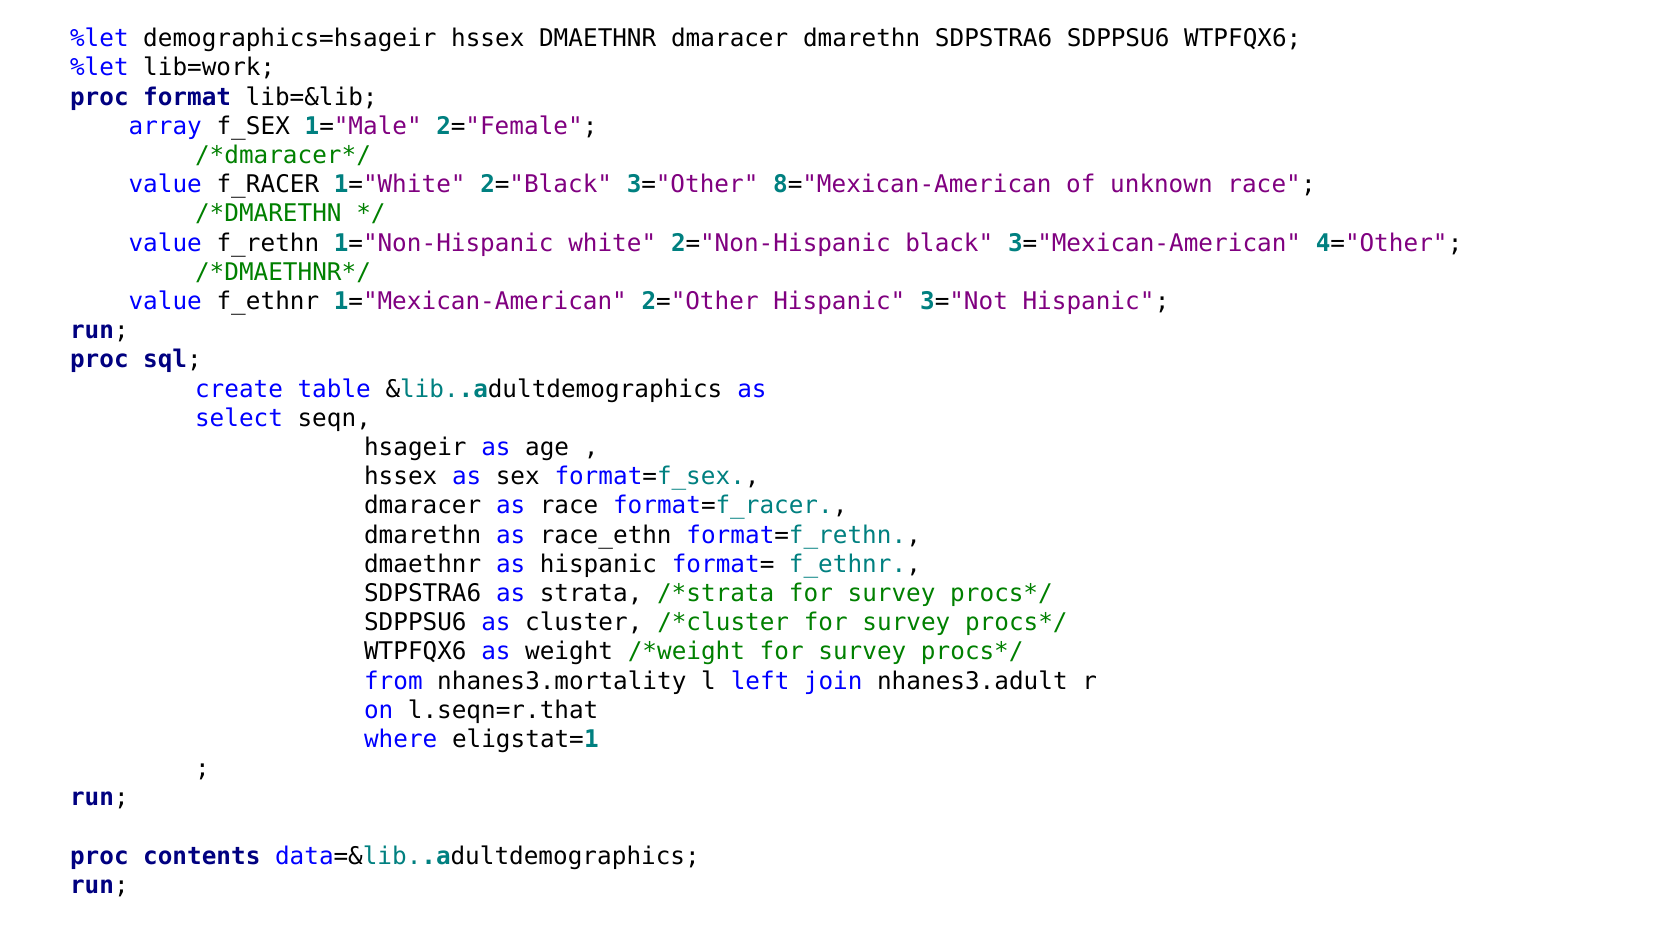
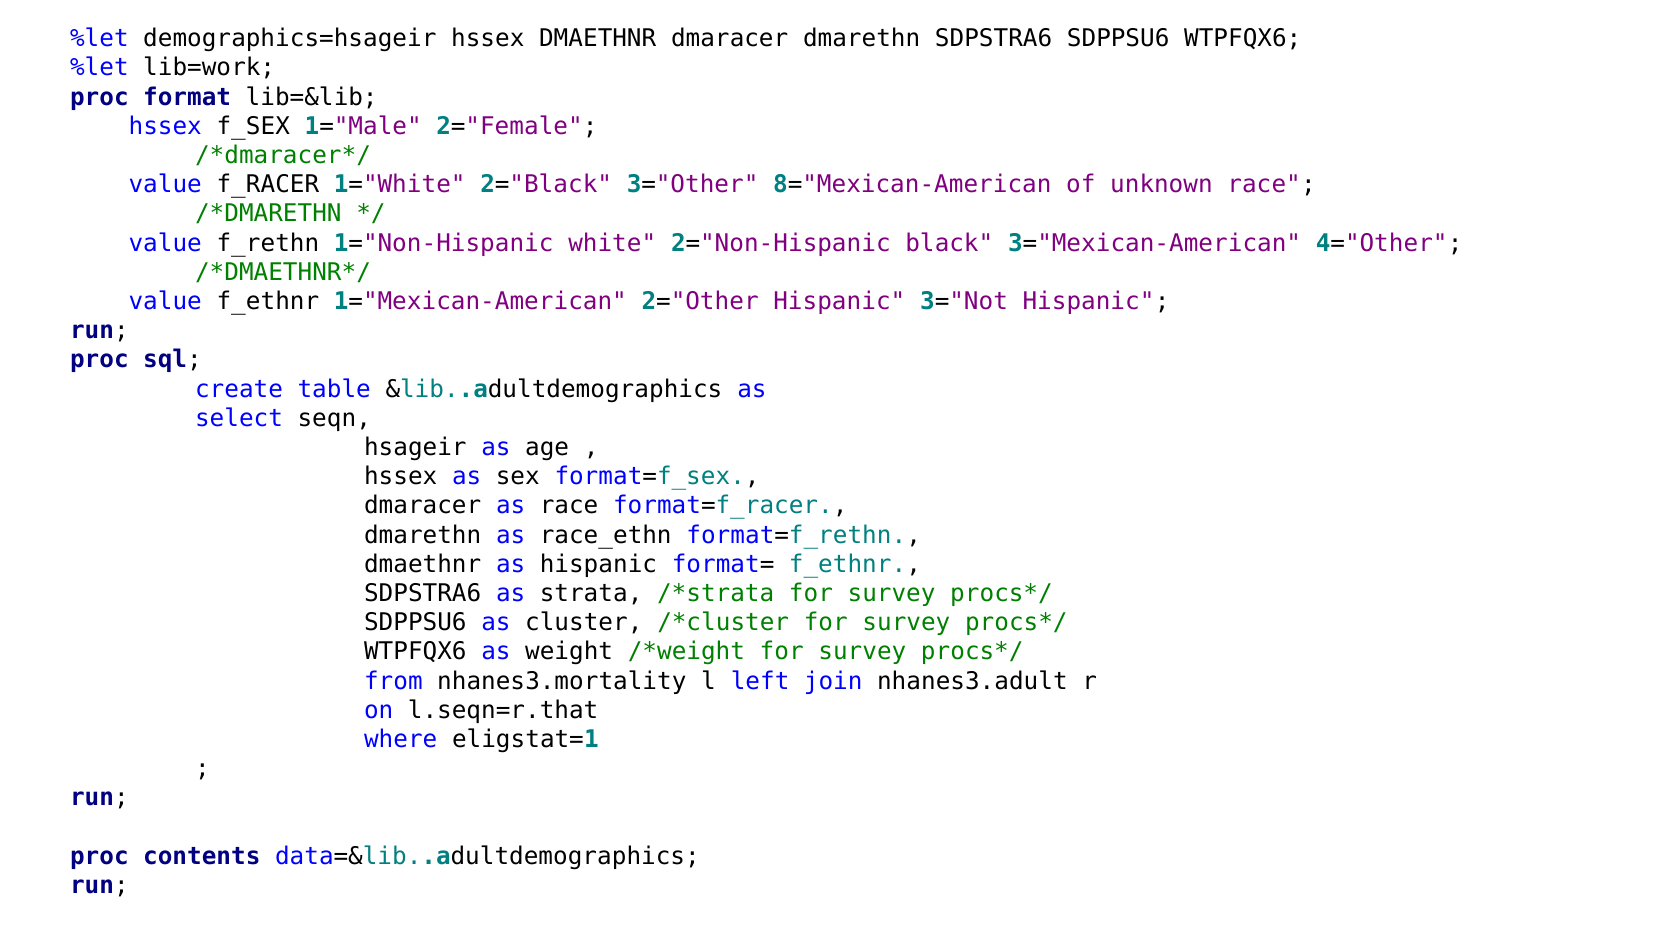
array: array -> hssex (165, 126)
